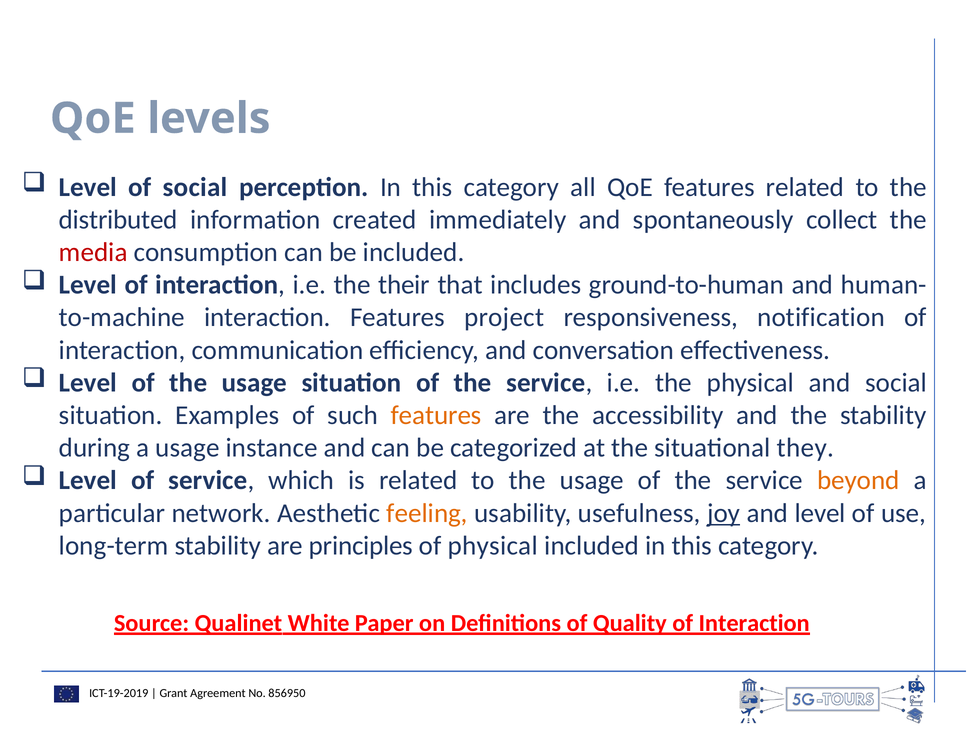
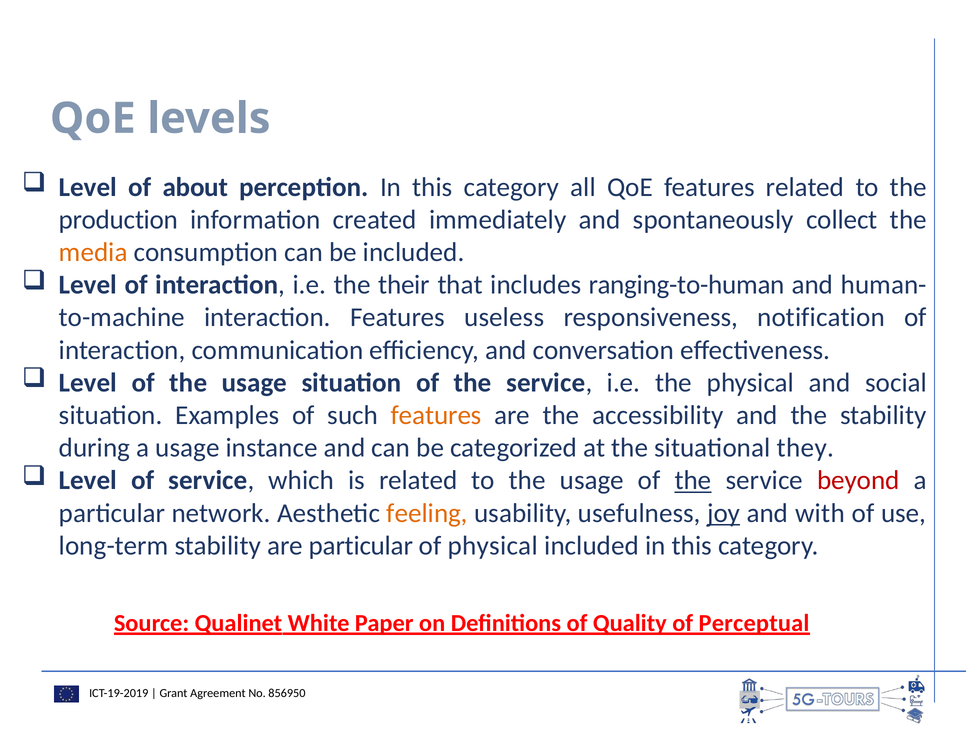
of social: social -> about (195, 187)
distributed: distributed -> production (118, 220)
media colour: red -> orange (93, 252)
ground-to-human: ground-to-human -> ranging-to-human (687, 285)
project: project -> useless (504, 317)
the underline: none -> present (693, 480)
beyond colour: orange -> red (858, 480)
and level: level -> with (820, 513)
are principles: principles -> particular (361, 545)
Quality of Interaction: Interaction -> Perceptual (754, 623)
